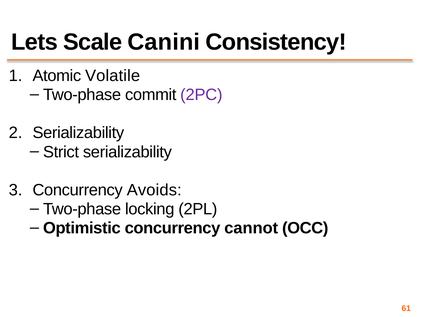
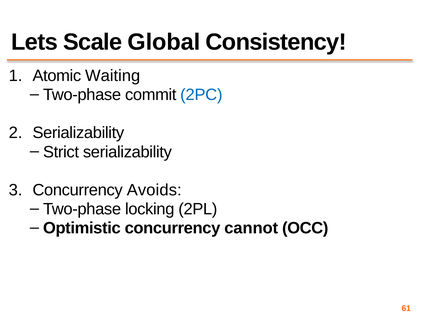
Canini: Canini -> Global (164, 42)
Volatile: Volatile -> Waiting (113, 76)
2PC colour: purple -> blue (201, 95)
